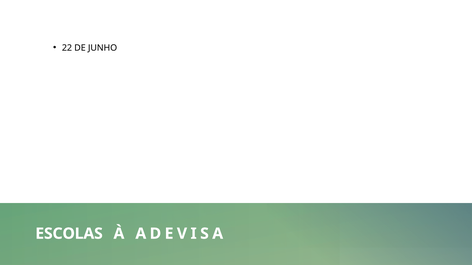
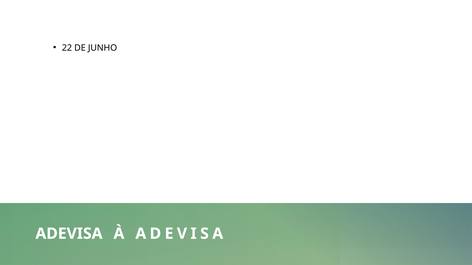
ESCOLAS: ESCOLAS -> ADEVISA (69, 234)
